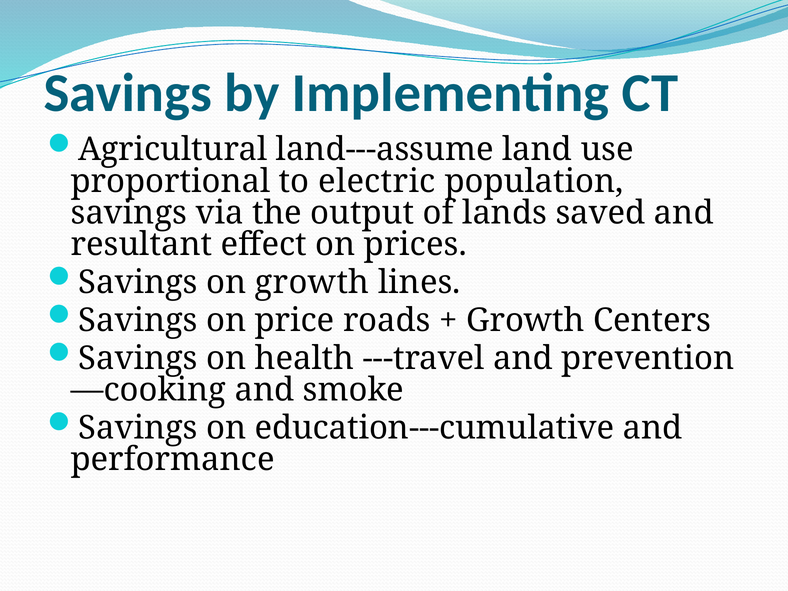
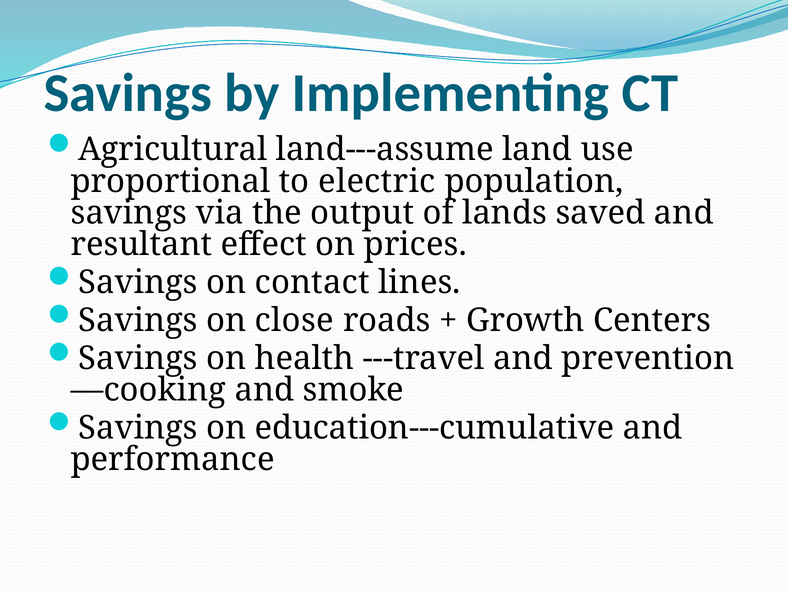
on growth: growth -> contact (312, 282)
price: price -> close (294, 320)
